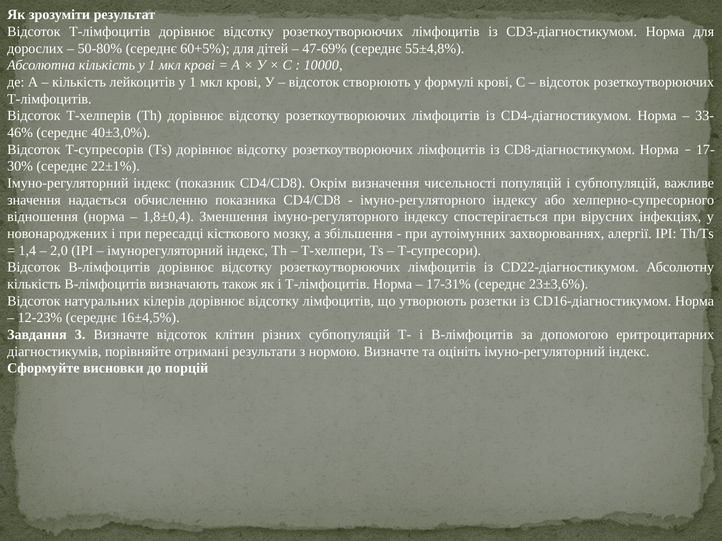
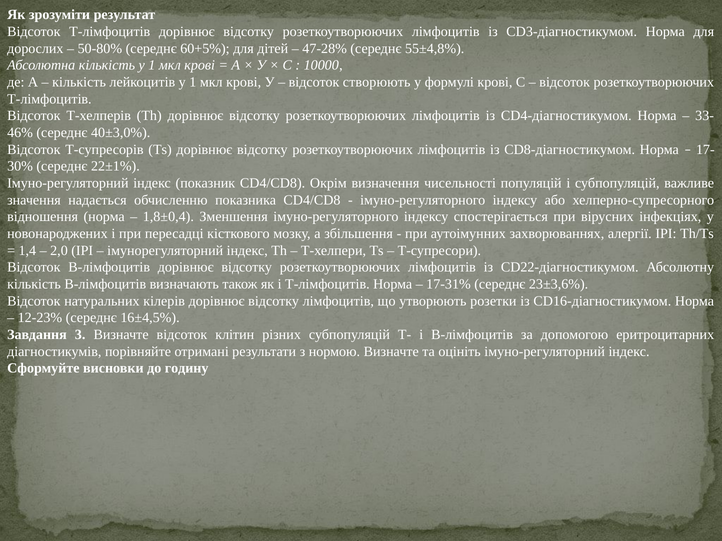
47-69%: 47-69% -> 47-28% (325, 48)
порцій: порцій -> годину (187, 369)
